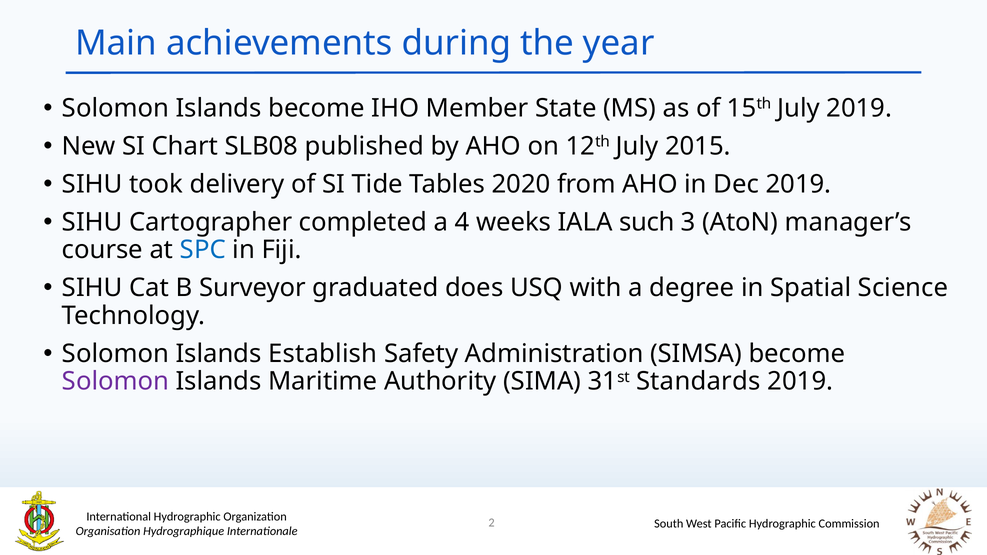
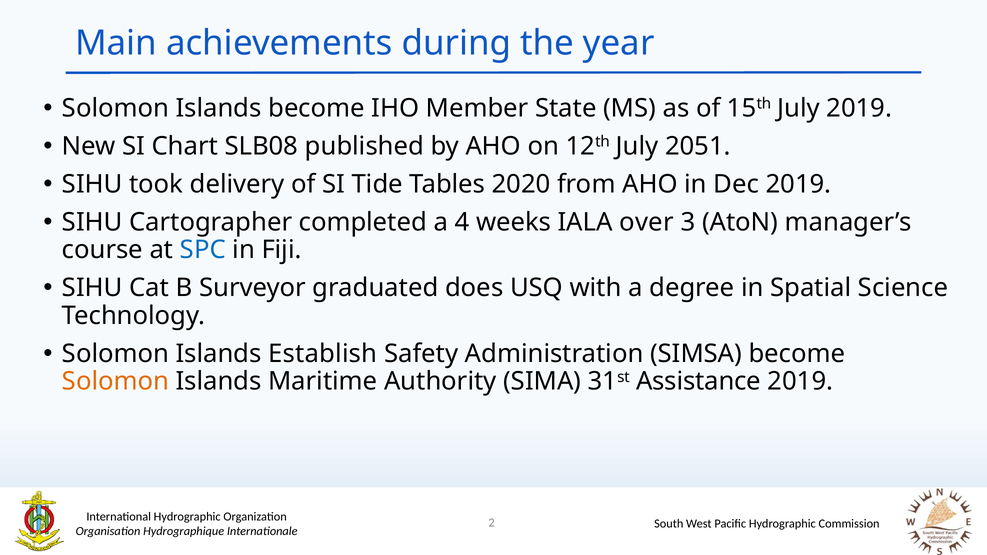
2015: 2015 -> 2051 (698, 146)
such: such -> over (647, 222)
Solomon colour: purple -> orange (115, 382)
Standards: Standards -> Assistance (698, 382)
